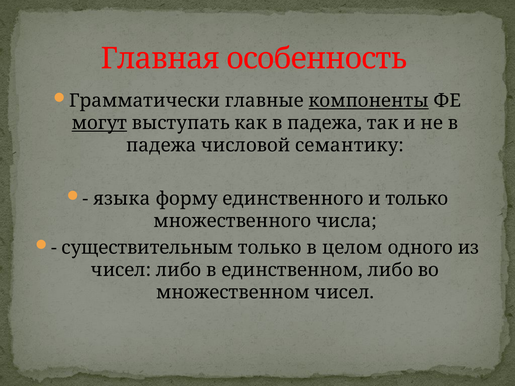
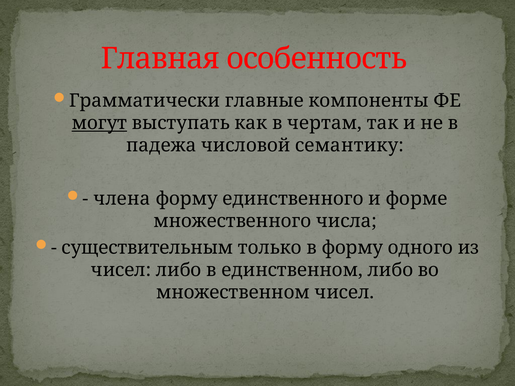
компоненты underline: present -> none (369, 101)
как в падежа: падежа -> чертам (325, 123)
языка: языка -> члена (122, 199)
и только: только -> форме (417, 199)
в целом: целом -> форму (352, 248)
